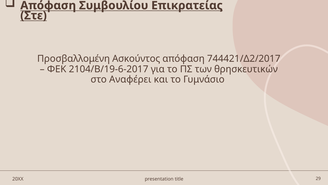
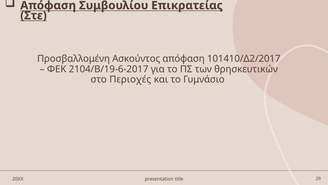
744421/Δ2/2017: 744421/Δ2/2017 -> 101410/Δ2/2017 (244, 59)
Αναφέρει: Αναφέρει -> Περιοχές (130, 79)
